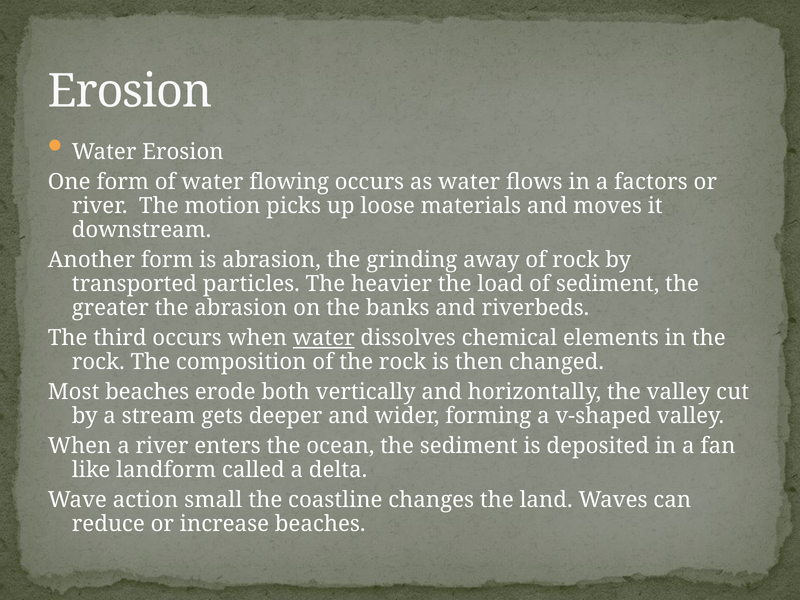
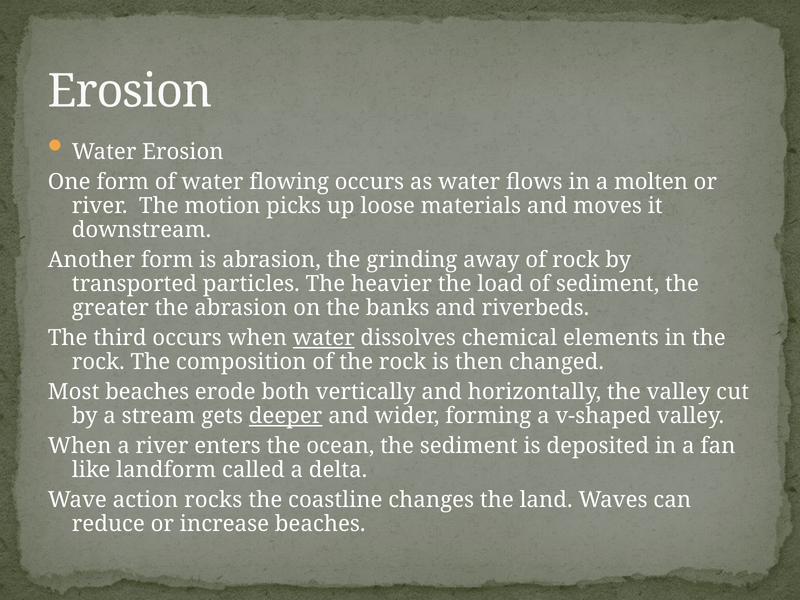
factors: factors -> molten (651, 182)
deeper underline: none -> present (286, 416)
small: small -> rocks (213, 500)
